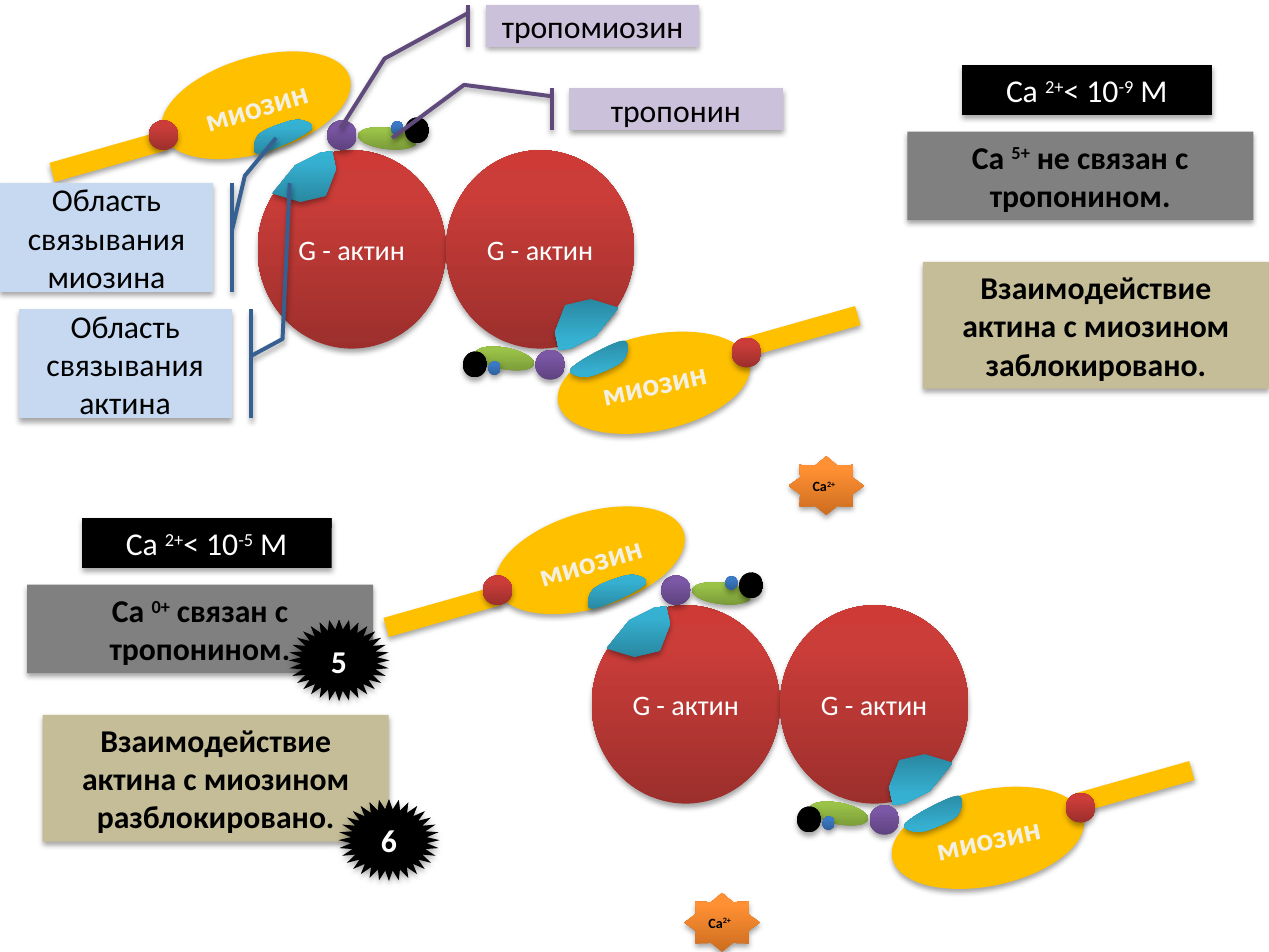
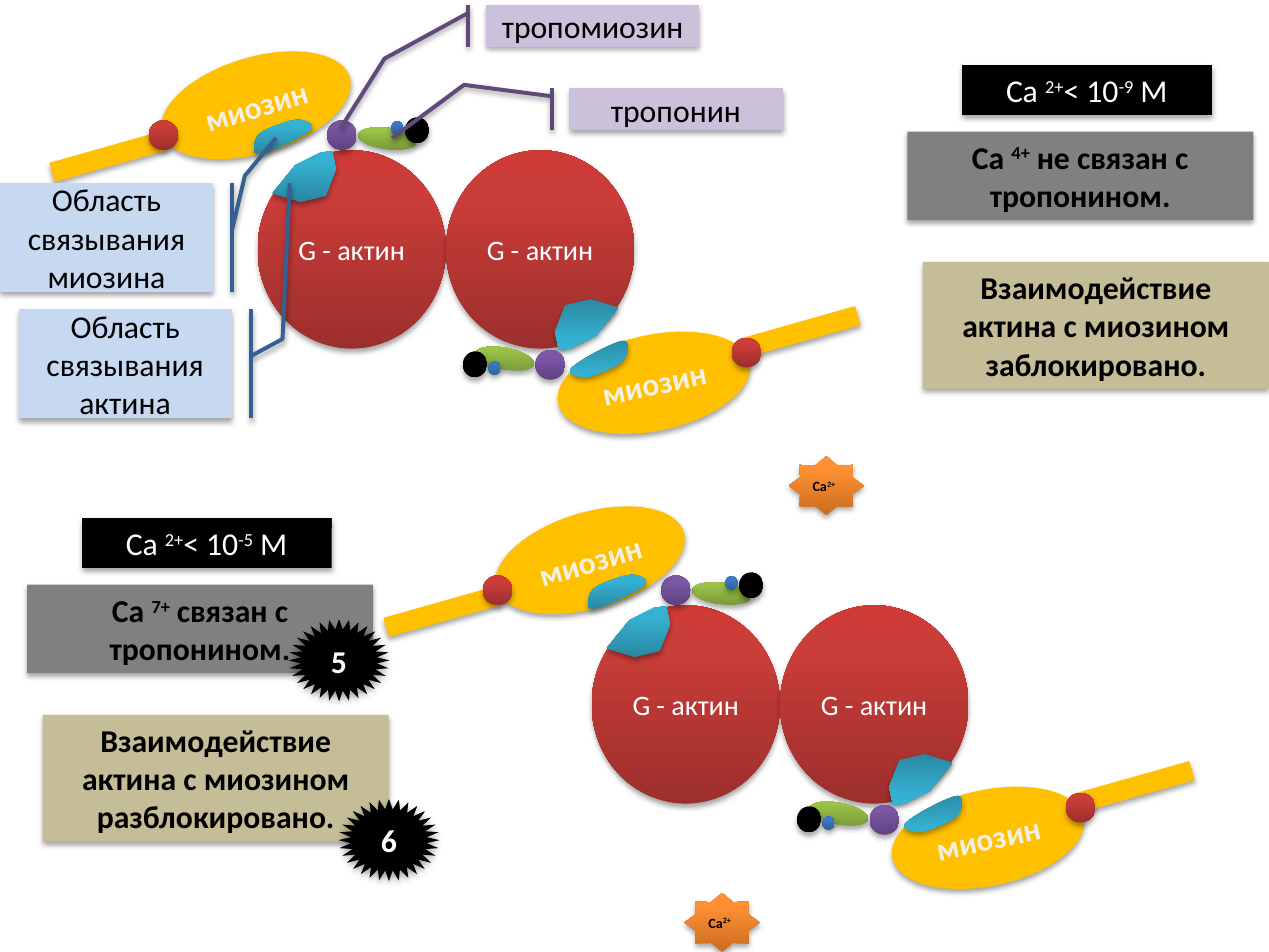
5+: 5+ -> 4+ (1021, 154)
0+: 0+ -> 7+ (161, 607)
